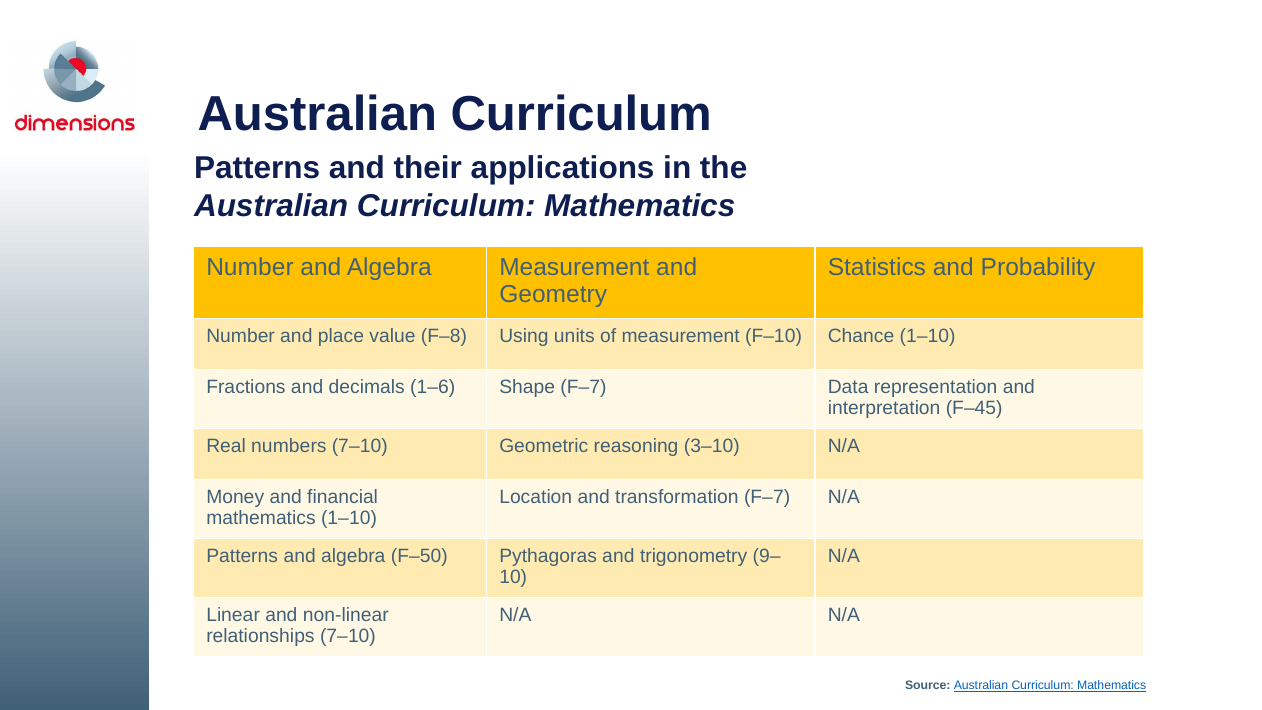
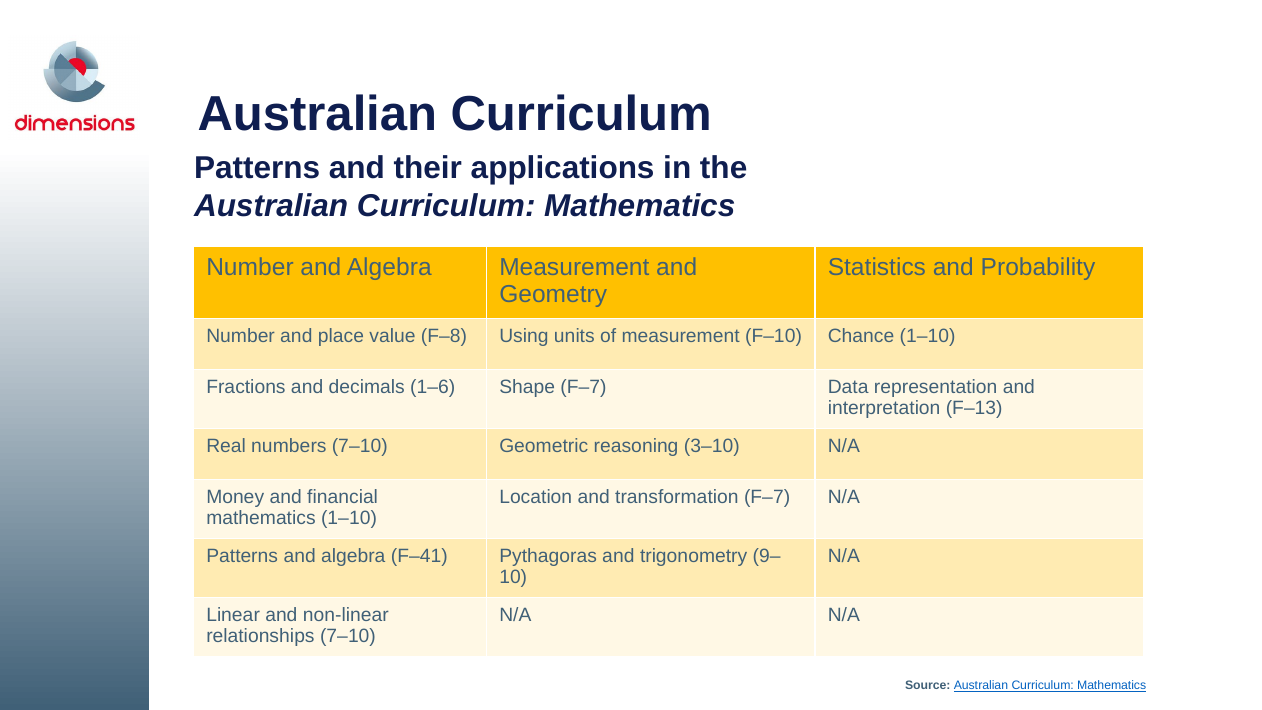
F–45: F–45 -> F–13 (974, 408)
F–50: F–50 -> F–41 (419, 556)
